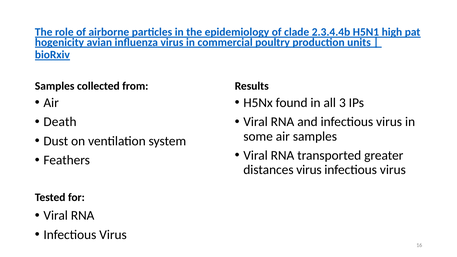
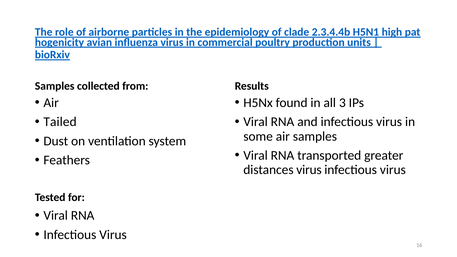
Death: Death -> Tailed (60, 122)
